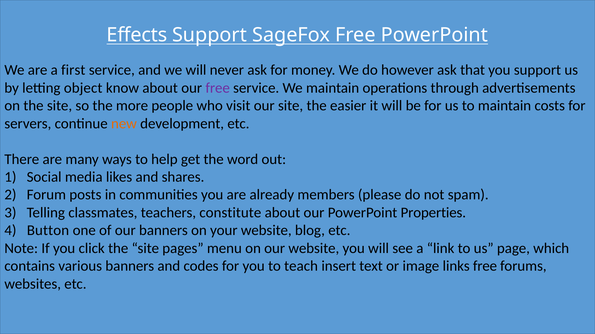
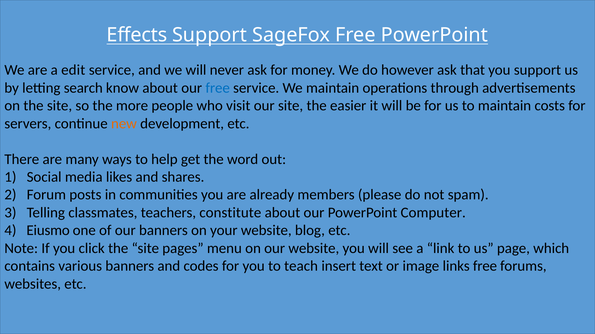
first: first -> edit (73, 70)
object: object -> search (83, 88)
free colour: purple -> blue (218, 88)
Properties: Properties -> Computer (433, 213)
Button: Button -> Eiusmo (48, 231)
